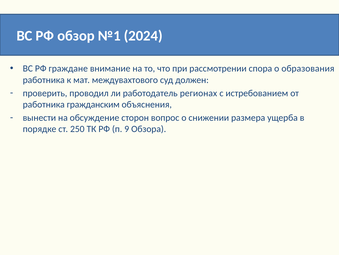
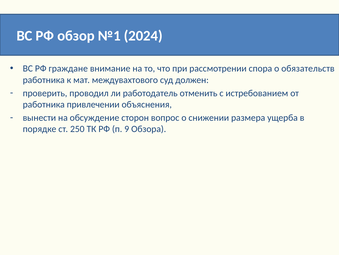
образования: образования -> обязательств (308, 68)
регионах: регионах -> отменить (199, 93)
гражданским: гражданским -> привлечении (93, 104)
